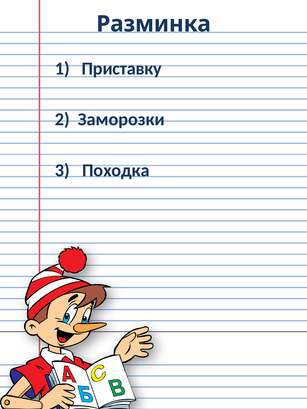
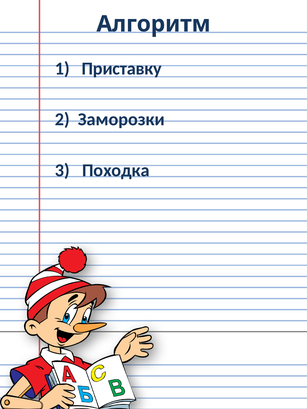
Разминка: Разминка -> Алгоритм (154, 24)
